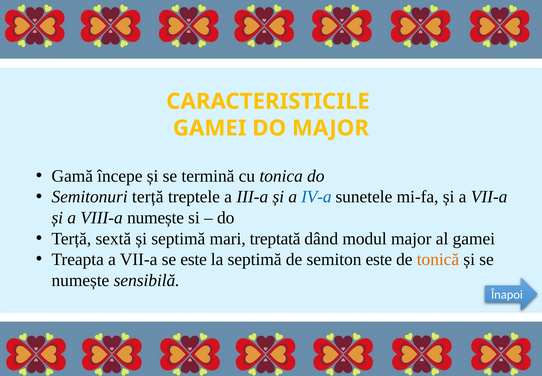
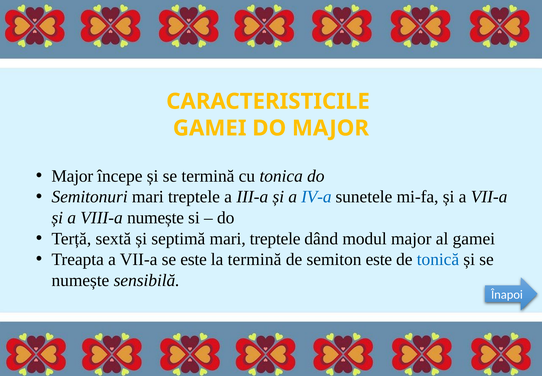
Gamă: Gamă -> Major (72, 176)
Semitonuri terță: terță -> mari (148, 197)
septimă mari treptată: treptată -> treptele (275, 238)
la septimă: septimă -> termină (255, 259)
tonică colour: orange -> blue (438, 259)
